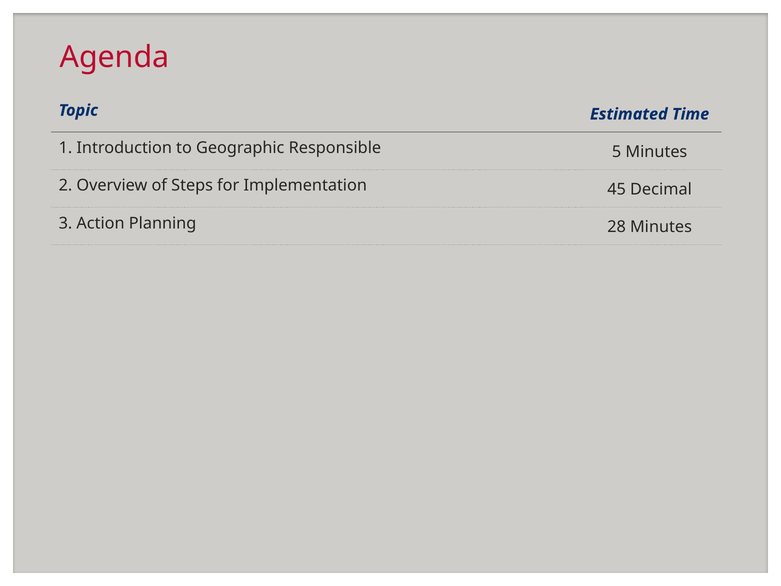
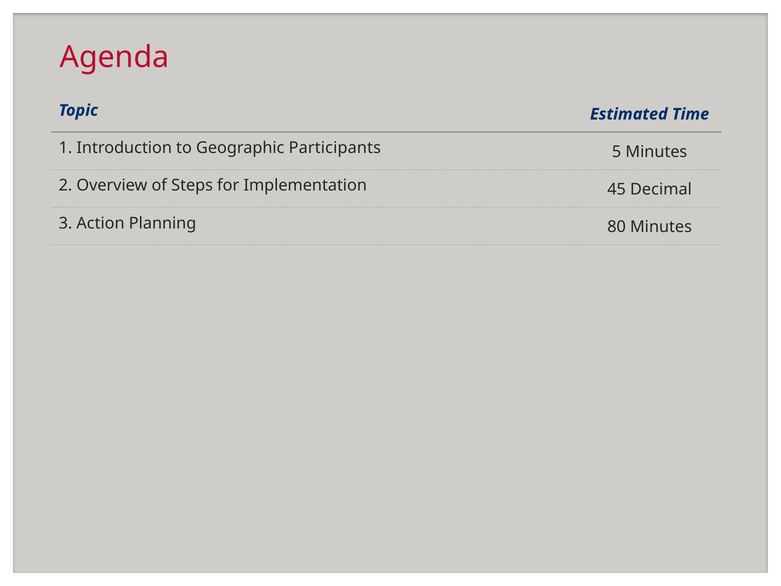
Responsible: Responsible -> Participants (335, 148)
28: 28 -> 80 (617, 227)
